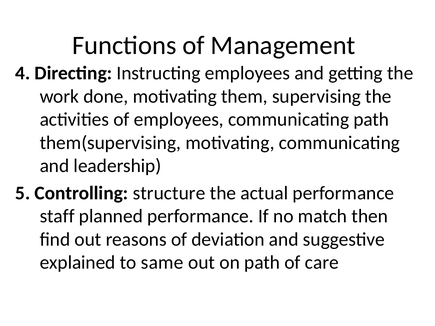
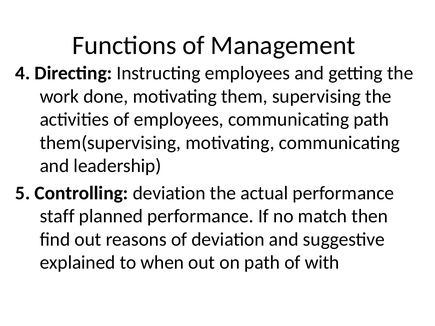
Controlling structure: structure -> deviation (169, 193)
same: same -> when (162, 263)
care: care -> with (322, 263)
